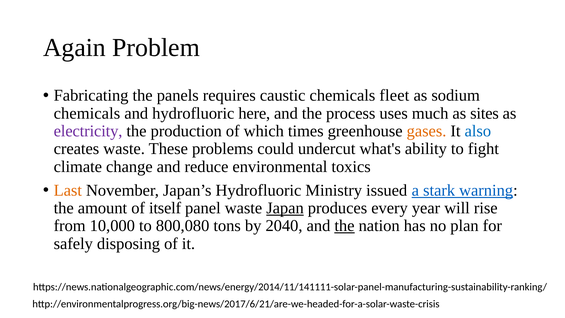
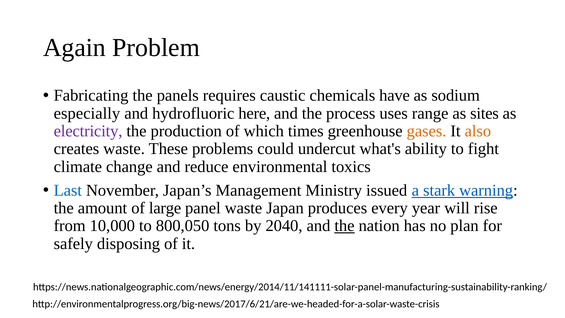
fleet: fleet -> have (395, 95)
chemicals: chemicals -> especially (87, 113)
much: much -> range (430, 113)
also colour: blue -> orange (478, 131)
Last colour: orange -> blue (68, 190)
Japan’s Hydrofluoric: Hydrofluoric -> Management (258, 190)
itself: itself -> large (165, 208)
Japan underline: present -> none (285, 208)
800,080: 800,080 -> 800,050 (183, 226)
